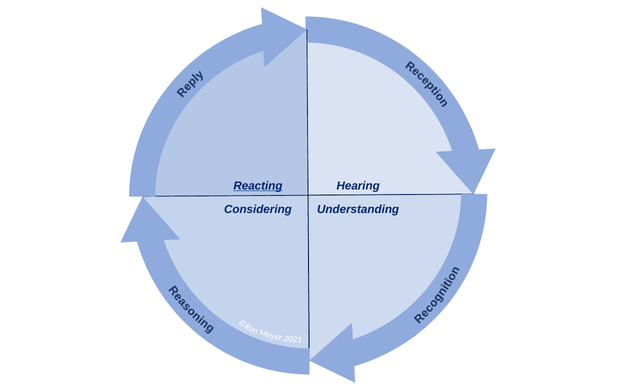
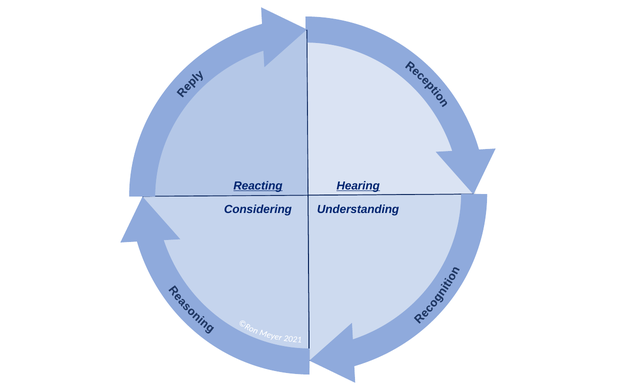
Hearing underline: none -> present (358, 186)
